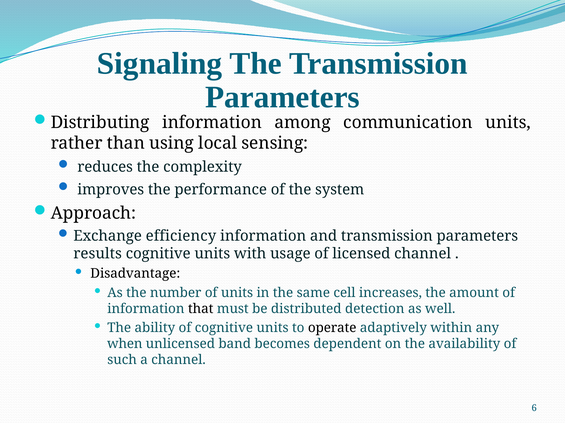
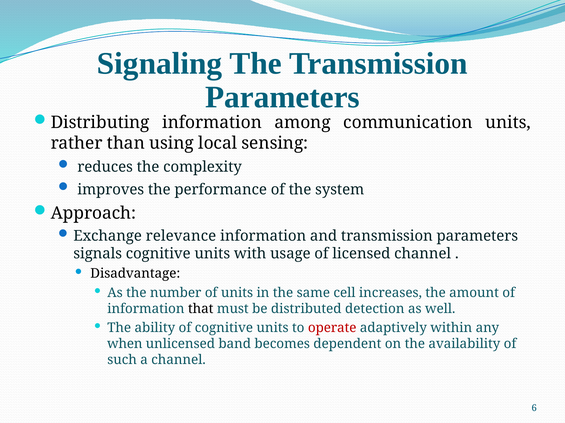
efficiency: efficiency -> relevance (181, 236)
results: results -> signals (98, 254)
operate colour: black -> red (332, 328)
